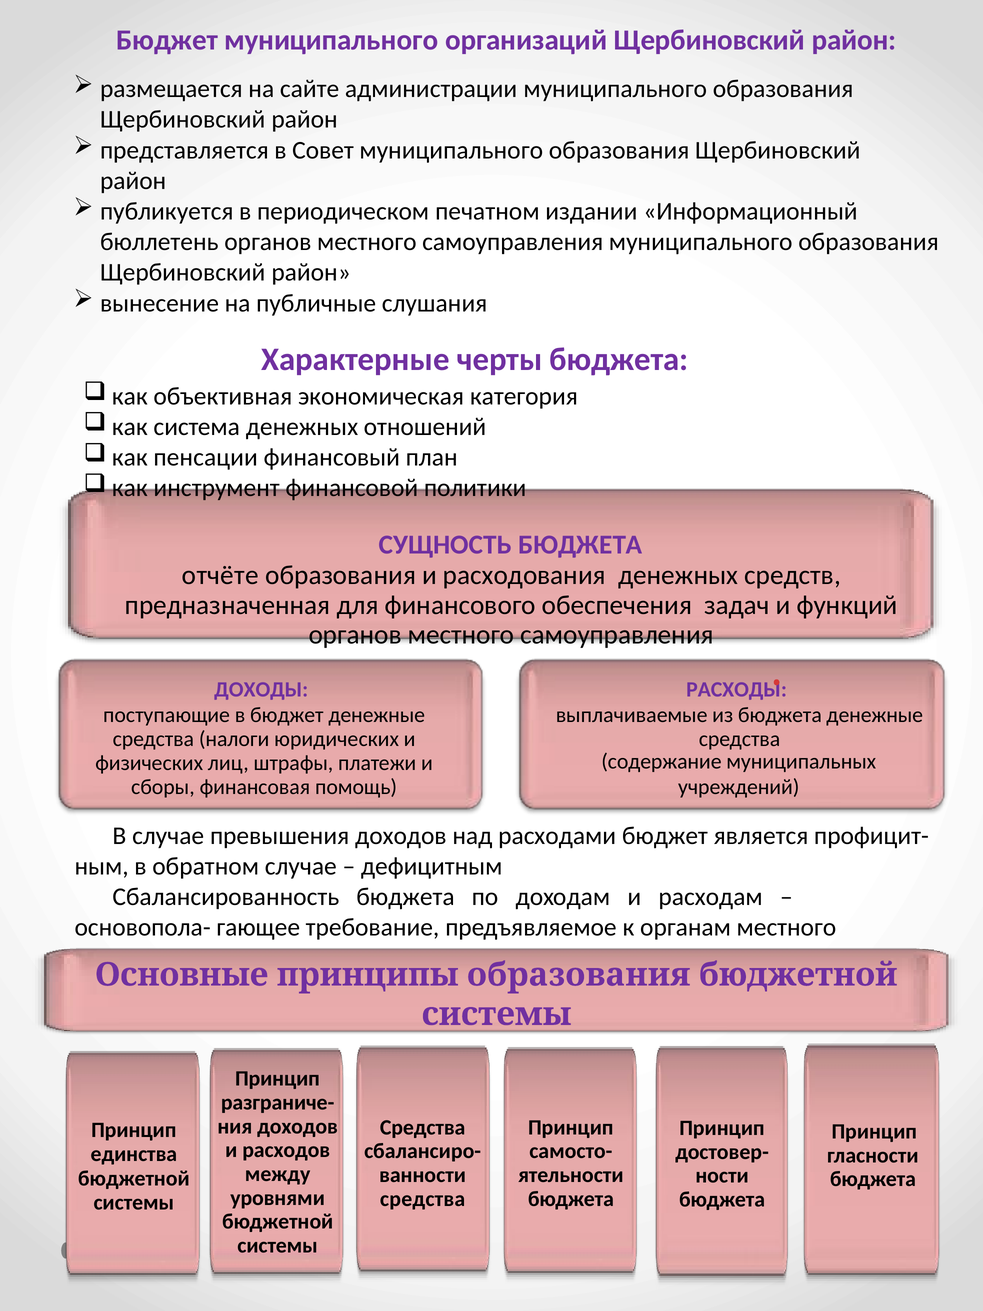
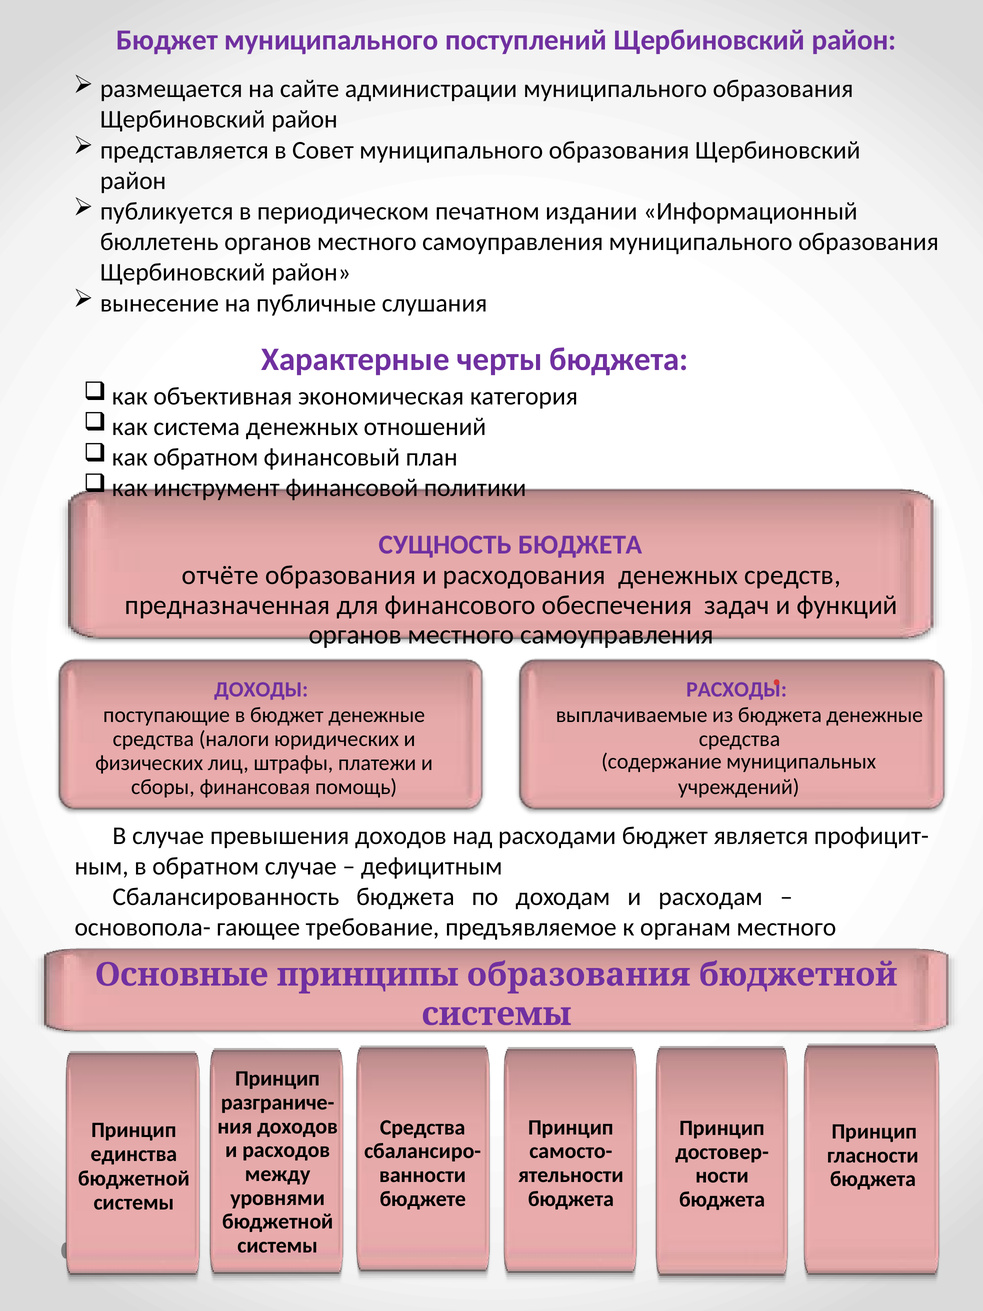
организаций: организаций -> поступлений (526, 40)
пенсации: пенсации -> обратном (206, 457)
средства: средства -> бюджете (423, 1199)
